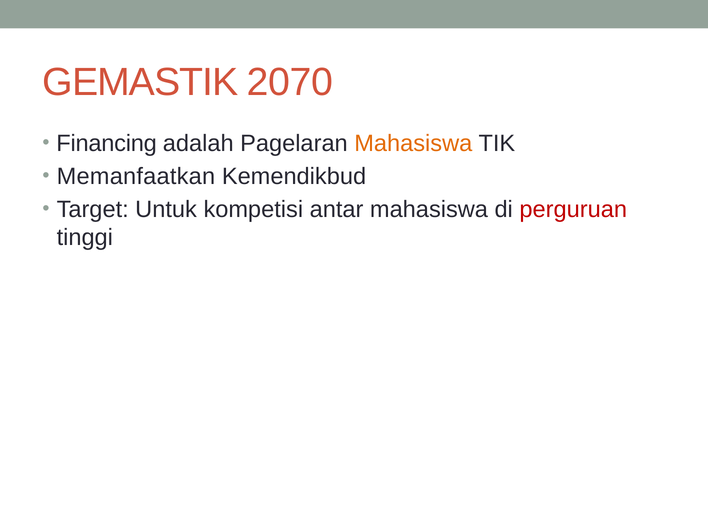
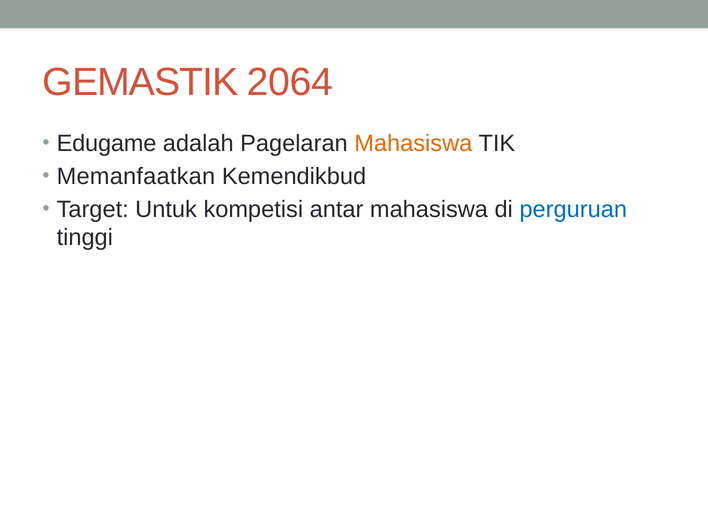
2070: 2070 -> 2064 (290, 82)
Financing: Financing -> Edugame (107, 143)
perguruan colour: red -> blue (573, 209)
